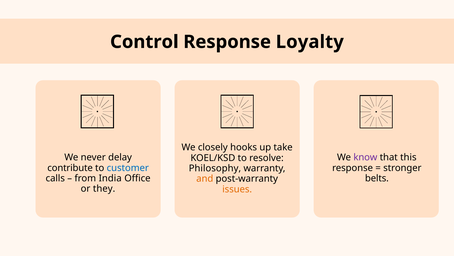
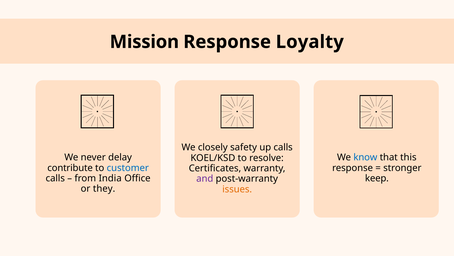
Control: Control -> Mission (144, 42)
hooks: hooks -> safety (244, 147)
up take: take -> calls (283, 147)
know colour: purple -> blue (365, 157)
Philosophy: Philosophy -> Certificates (215, 168)
belts: belts -> keep (377, 178)
and colour: orange -> purple (205, 178)
